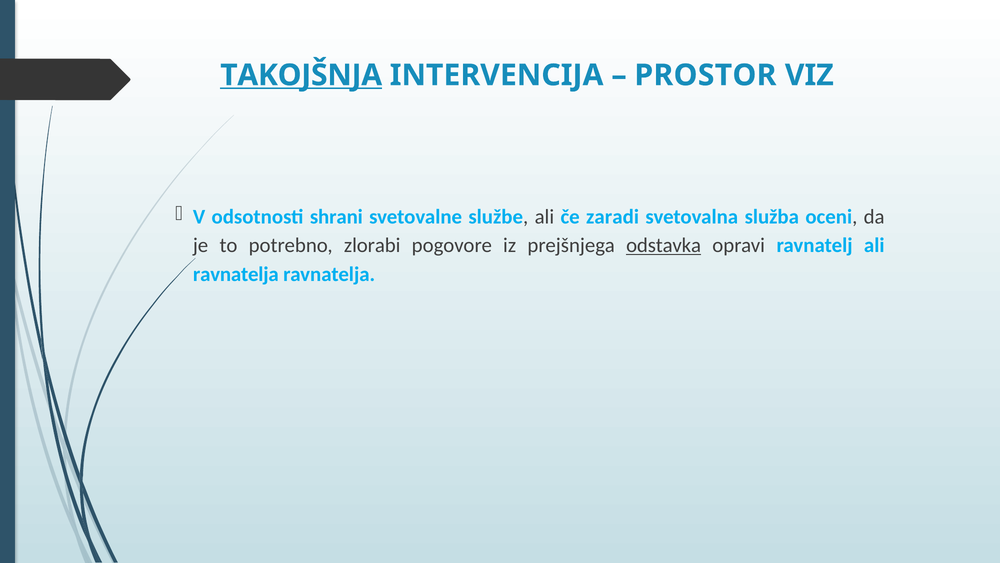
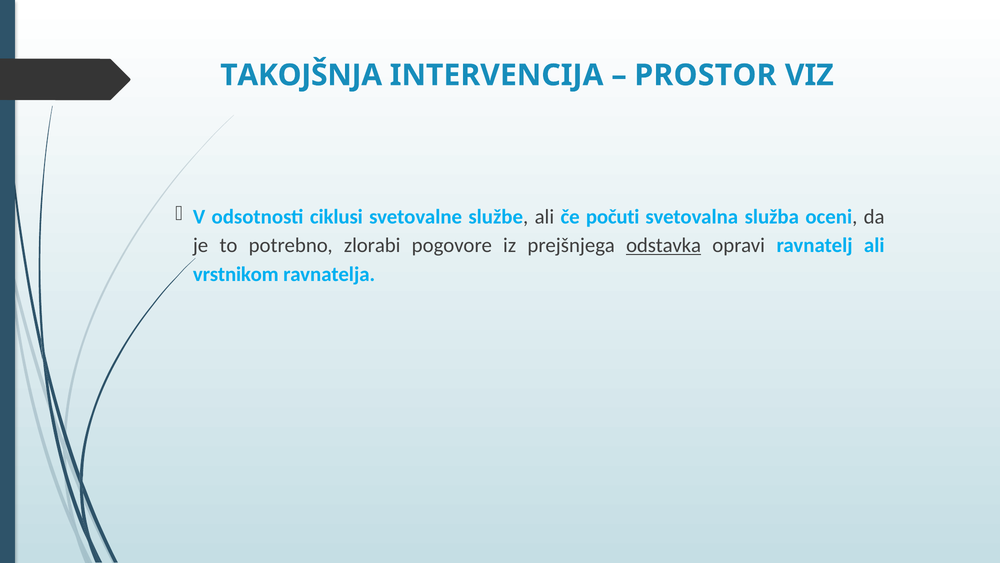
TAKOJŠNJA underline: present -> none (301, 75)
shrani: shrani -> ciklusi (336, 216)
zaradi: zaradi -> počuti (613, 216)
ravnatelja: ravnatelja -> vrstnikom (236, 274)
